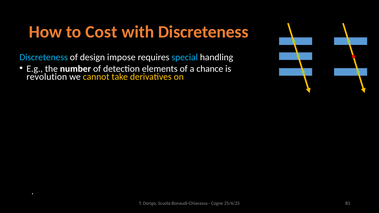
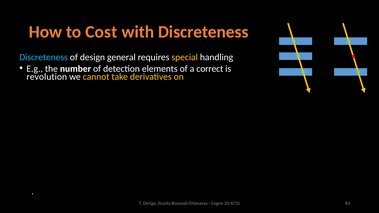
impose: impose -> general (121, 57)
special colour: light blue -> yellow (185, 57)
chance: chance -> correct (210, 69)
